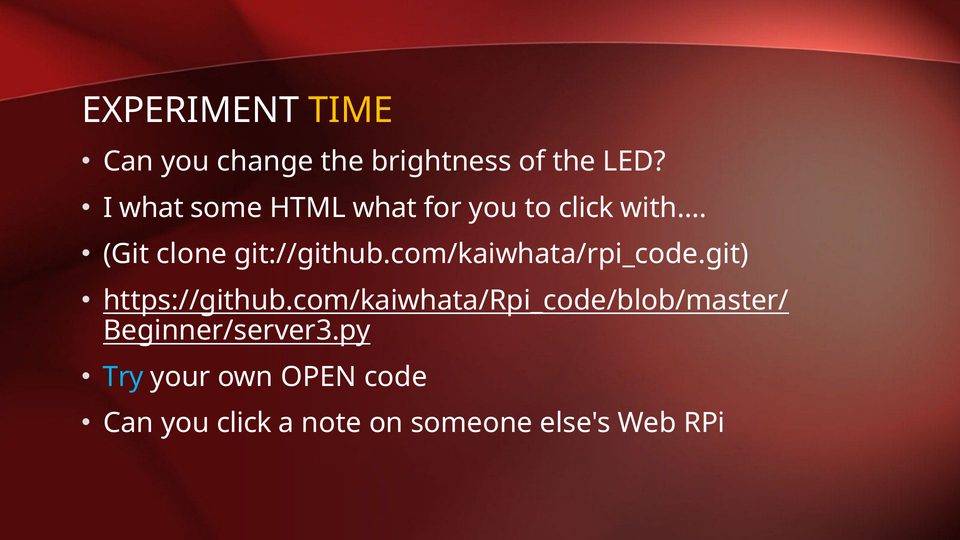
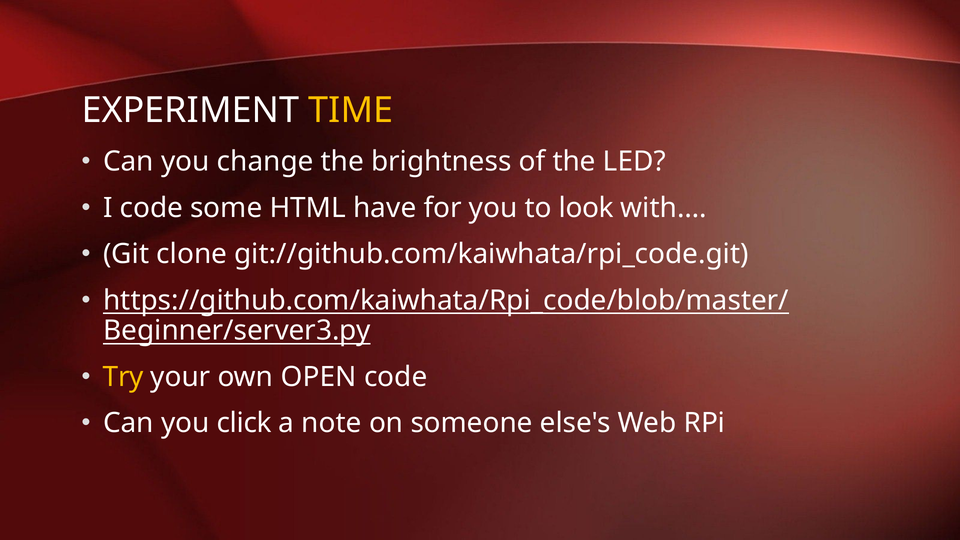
I what: what -> code (151, 208)
HTML what: what -> have (385, 208)
to click: click -> look (586, 208)
Try colour: light blue -> yellow (123, 377)
